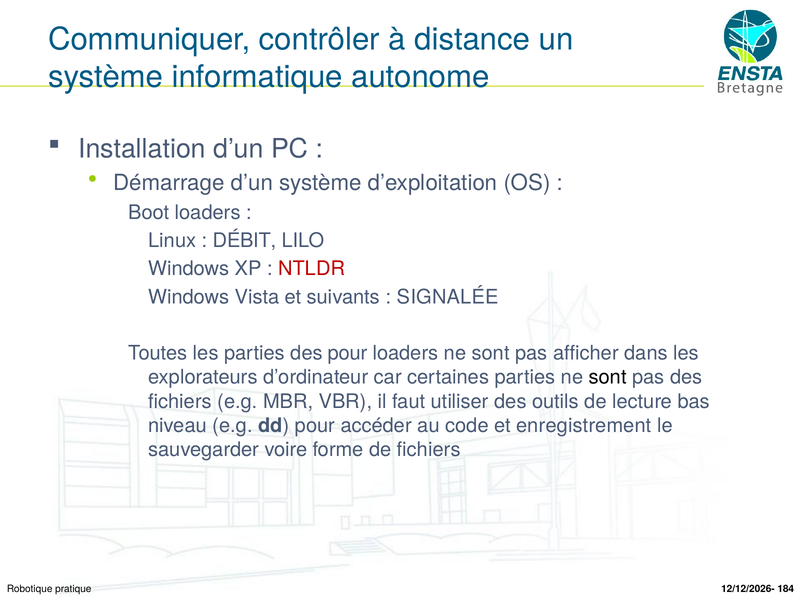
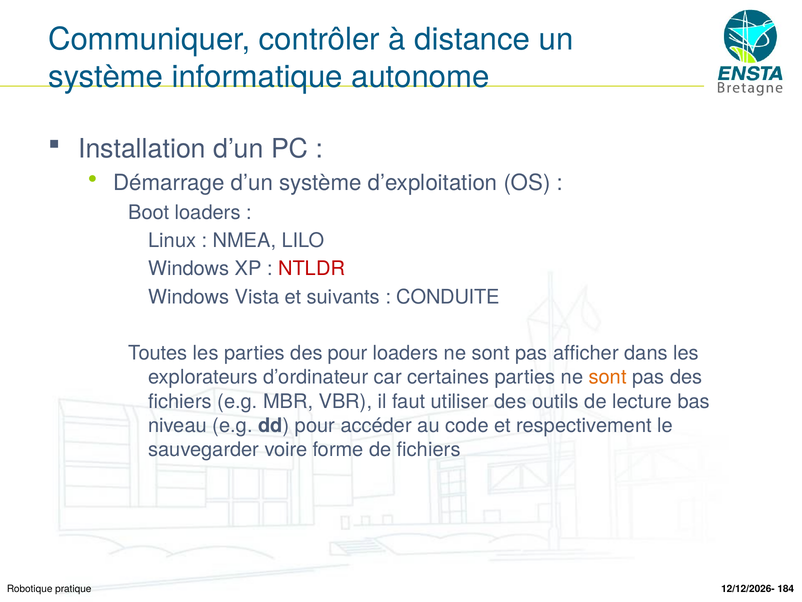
DÉBIT: DÉBIT -> NMEA (244, 241)
SIGNALÉE: SIGNALÉE -> CONDUITE (448, 297)
sont colour: black -> orange (608, 377)
enregistrement: enregistrement -> respectivement (584, 425)
